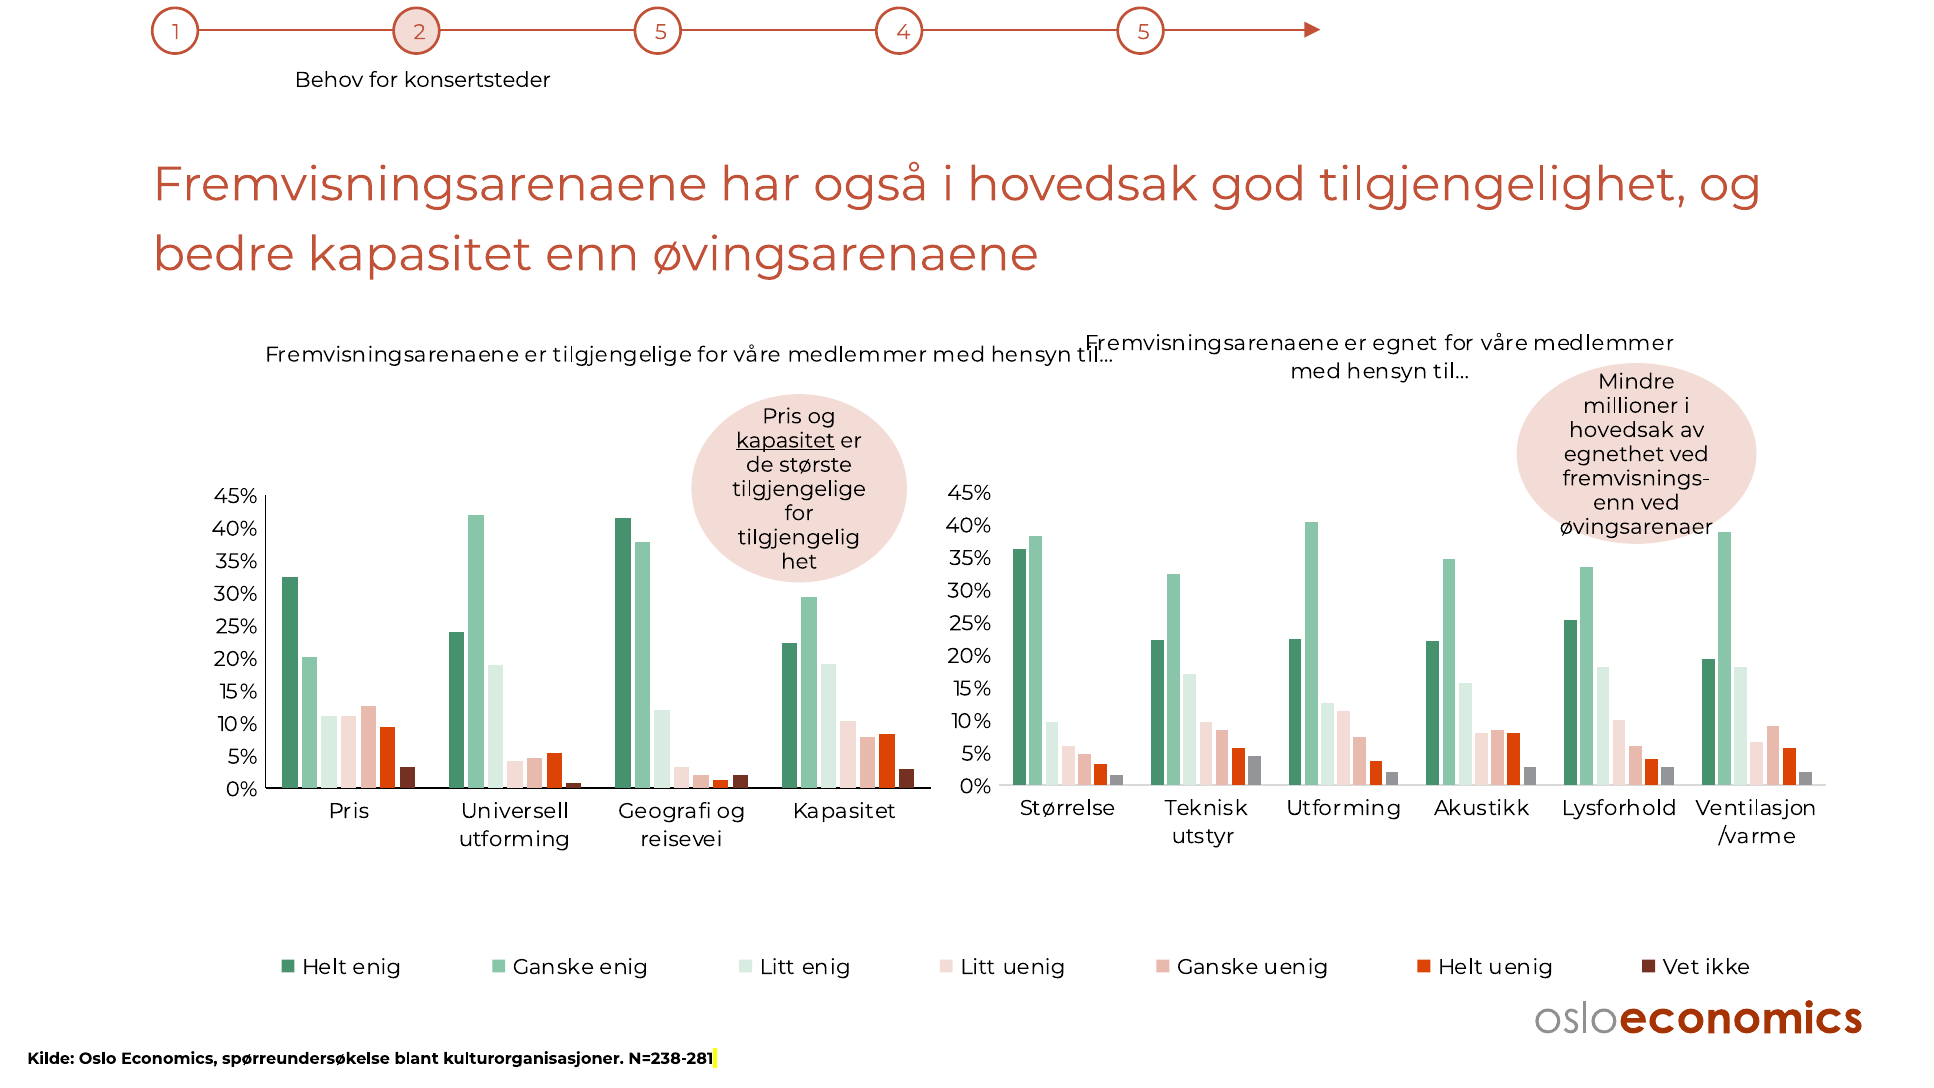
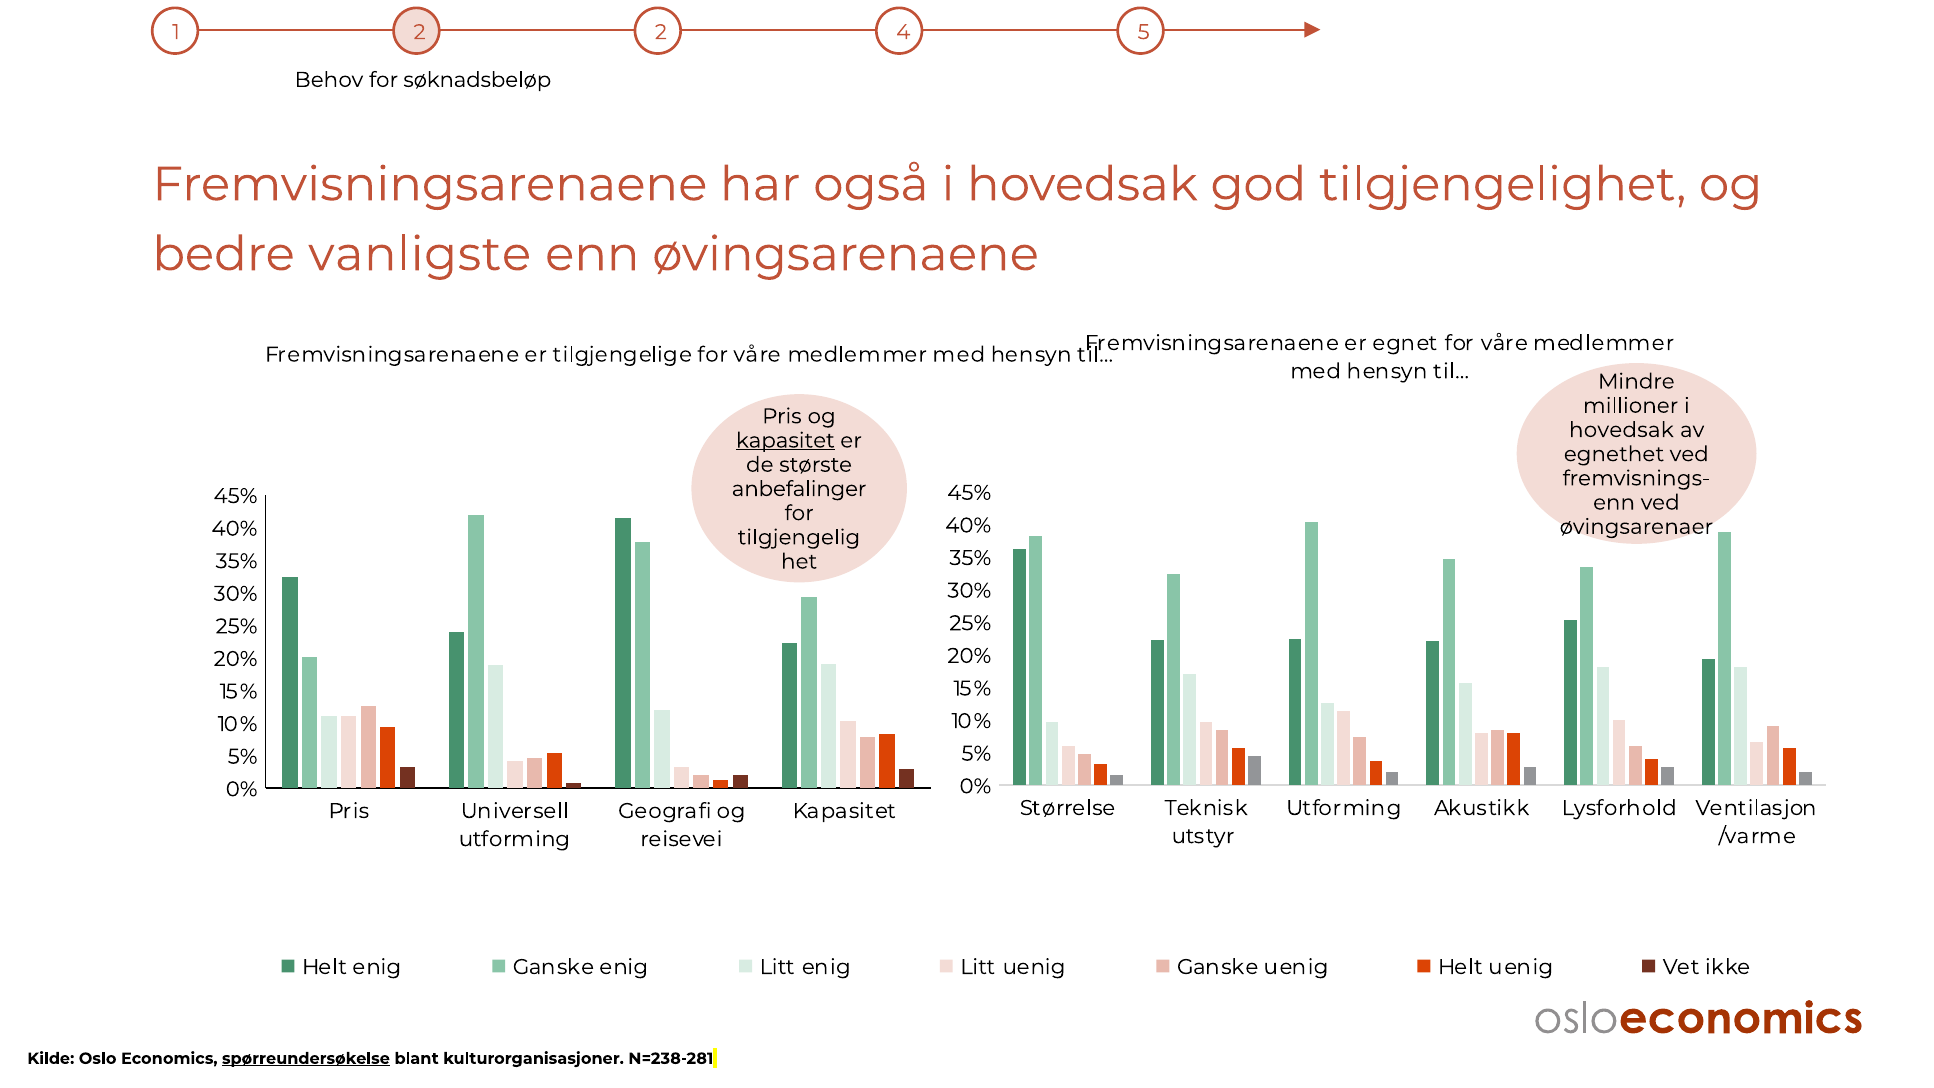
2 5: 5 -> 2 (661, 32)
konsertsteder: konsertsteder -> søknadsbeløp (477, 80)
bedre kapasitet: kapasitet -> vanligste (420, 254)
tilgjengelige: tilgjengelige -> anbefalinger (799, 489)
spørreundersøkelse underline: none -> present (306, 1058)
